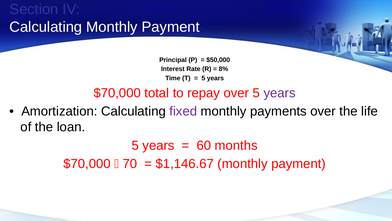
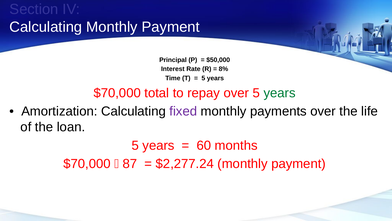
years colour: purple -> green (280, 93)
70: 70 -> 87 (130, 163)
$1,146.67: $1,146.67 -> $2,277.24 (185, 163)
